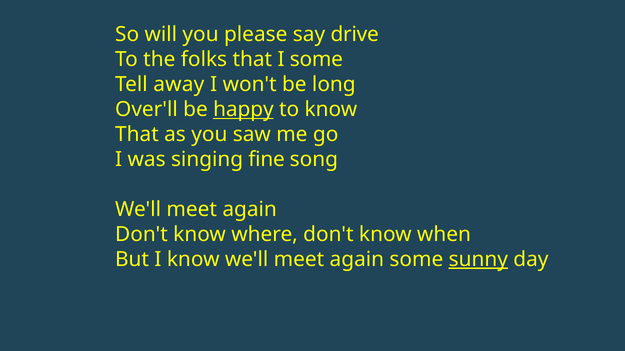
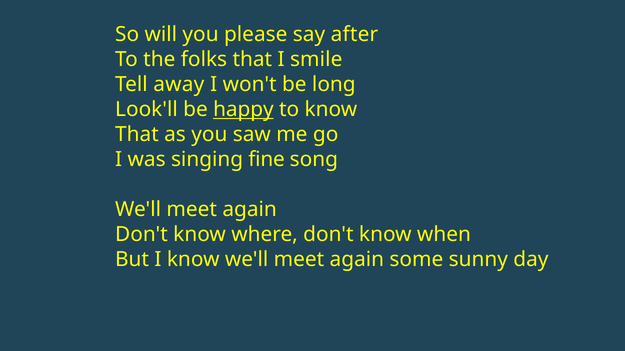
drive: drive -> after (354, 35)
I some: some -> smile (316, 60)
Over'll: Over'll -> Look'll (146, 110)
sunny underline: present -> none (478, 260)
